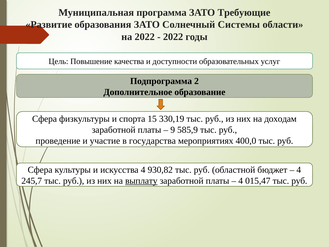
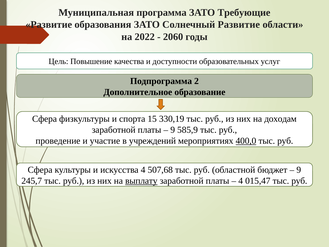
Солнечный Системы: Системы -> Развитие (239, 25)
2022: 2022 -> 2060 (173, 37)
государства: государства -> учреждений (152, 141)
400,0 underline: none -> present (246, 141)
930,82: 930,82 -> 507,68 (160, 170)
4: 4 -> 9 (299, 170)
